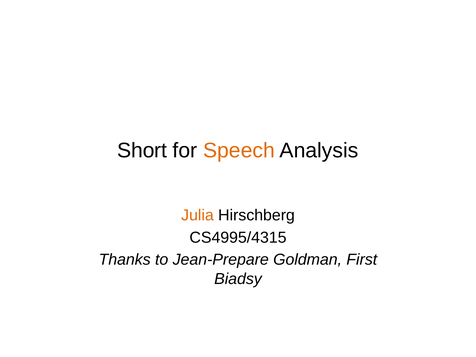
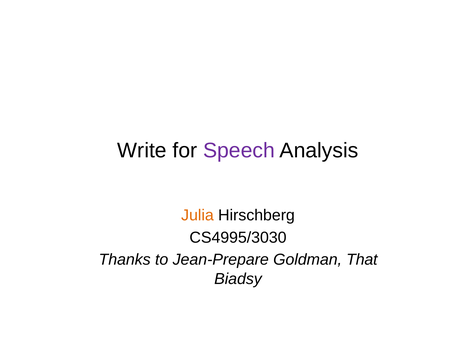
Short: Short -> Write (142, 151)
Speech colour: orange -> purple (239, 151)
CS4995/4315: CS4995/4315 -> CS4995/3030 (238, 238)
First: First -> That (362, 260)
